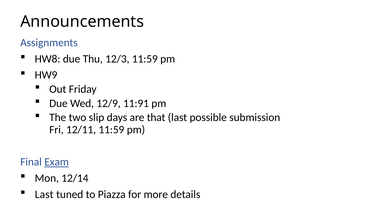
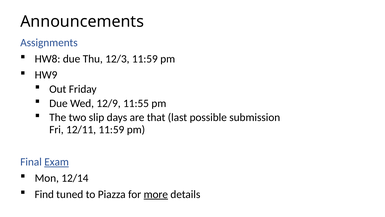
11:91: 11:91 -> 11:55 (136, 103)
Last: Last -> Find (44, 194)
more underline: none -> present (156, 194)
